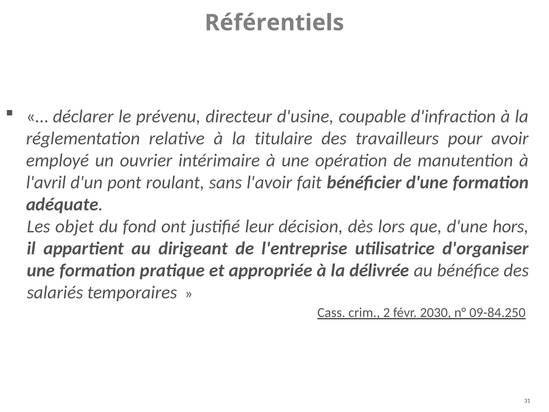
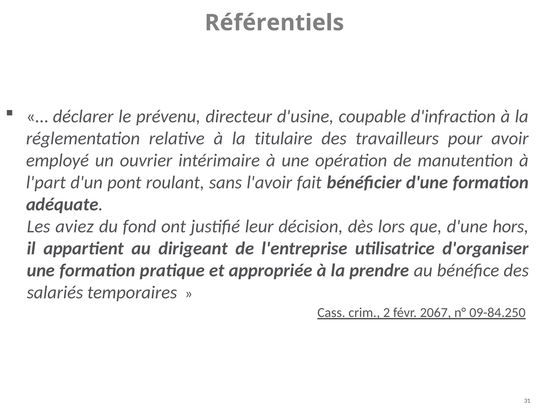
l'avril: l'avril -> l'part (46, 182)
objet: objet -> aviez (75, 226)
délivrée: délivrée -> prendre (379, 270)
2030: 2030 -> 2067 (436, 313)
